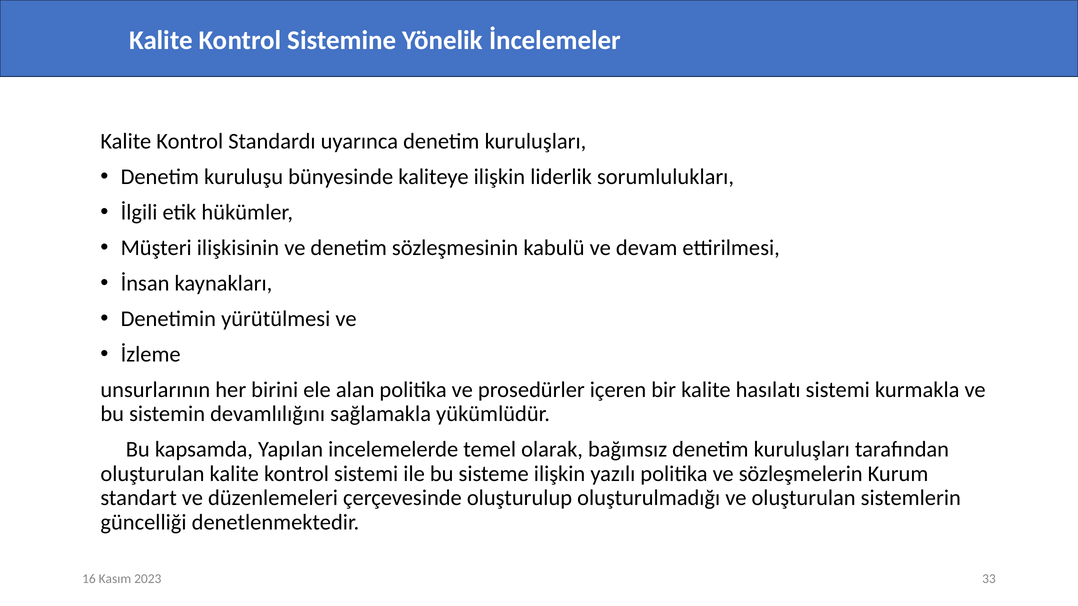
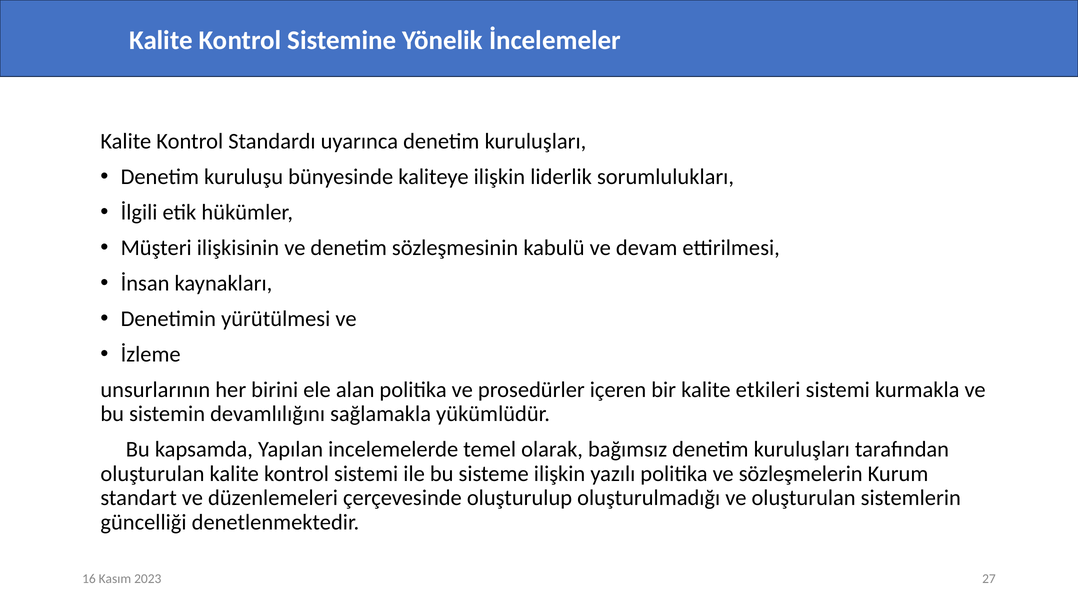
hasılatı: hasılatı -> etkileri (768, 390)
33: 33 -> 27 (989, 579)
